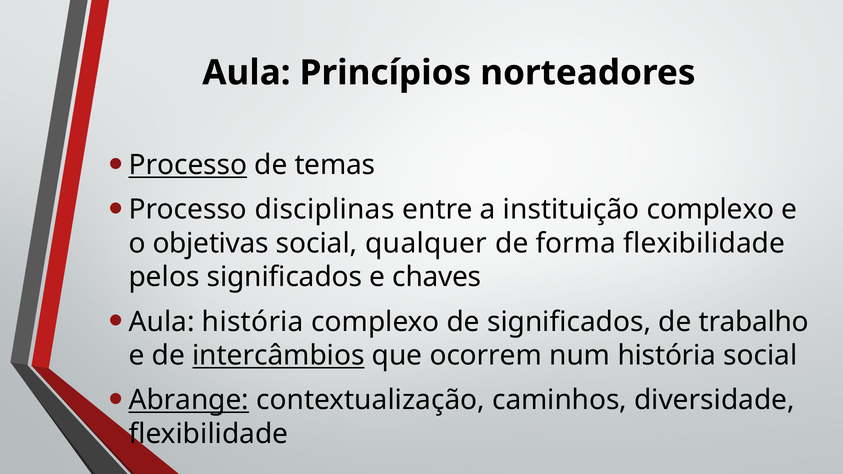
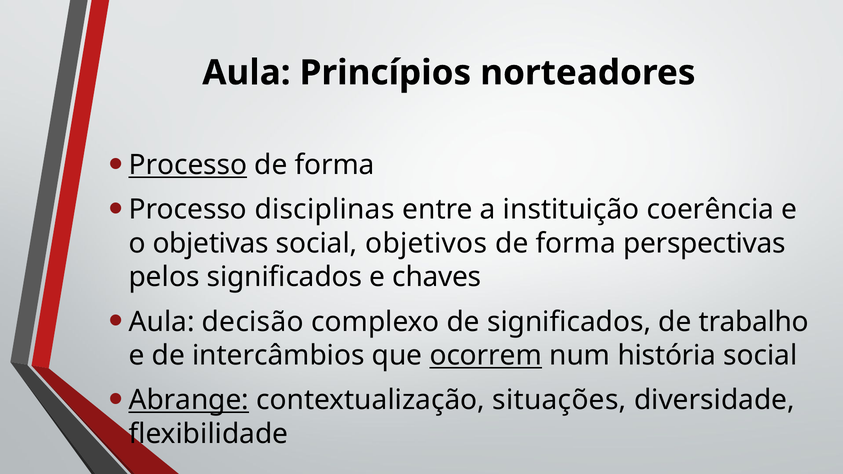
temas: temas -> forma (335, 165)
instituição complexo: complexo -> coerência (710, 210)
qualquer: qualquer -> objetivos (426, 244)
forma flexibilidade: flexibilidade -> perspectivas (705, 244)
Aula história: história -> decisão (253, 322)
intercâmbios underline: present -> none (278, 356)
ocorrem underline: none -> present (486, 356)
caminhos: caminhos -> situações (559, 400)
